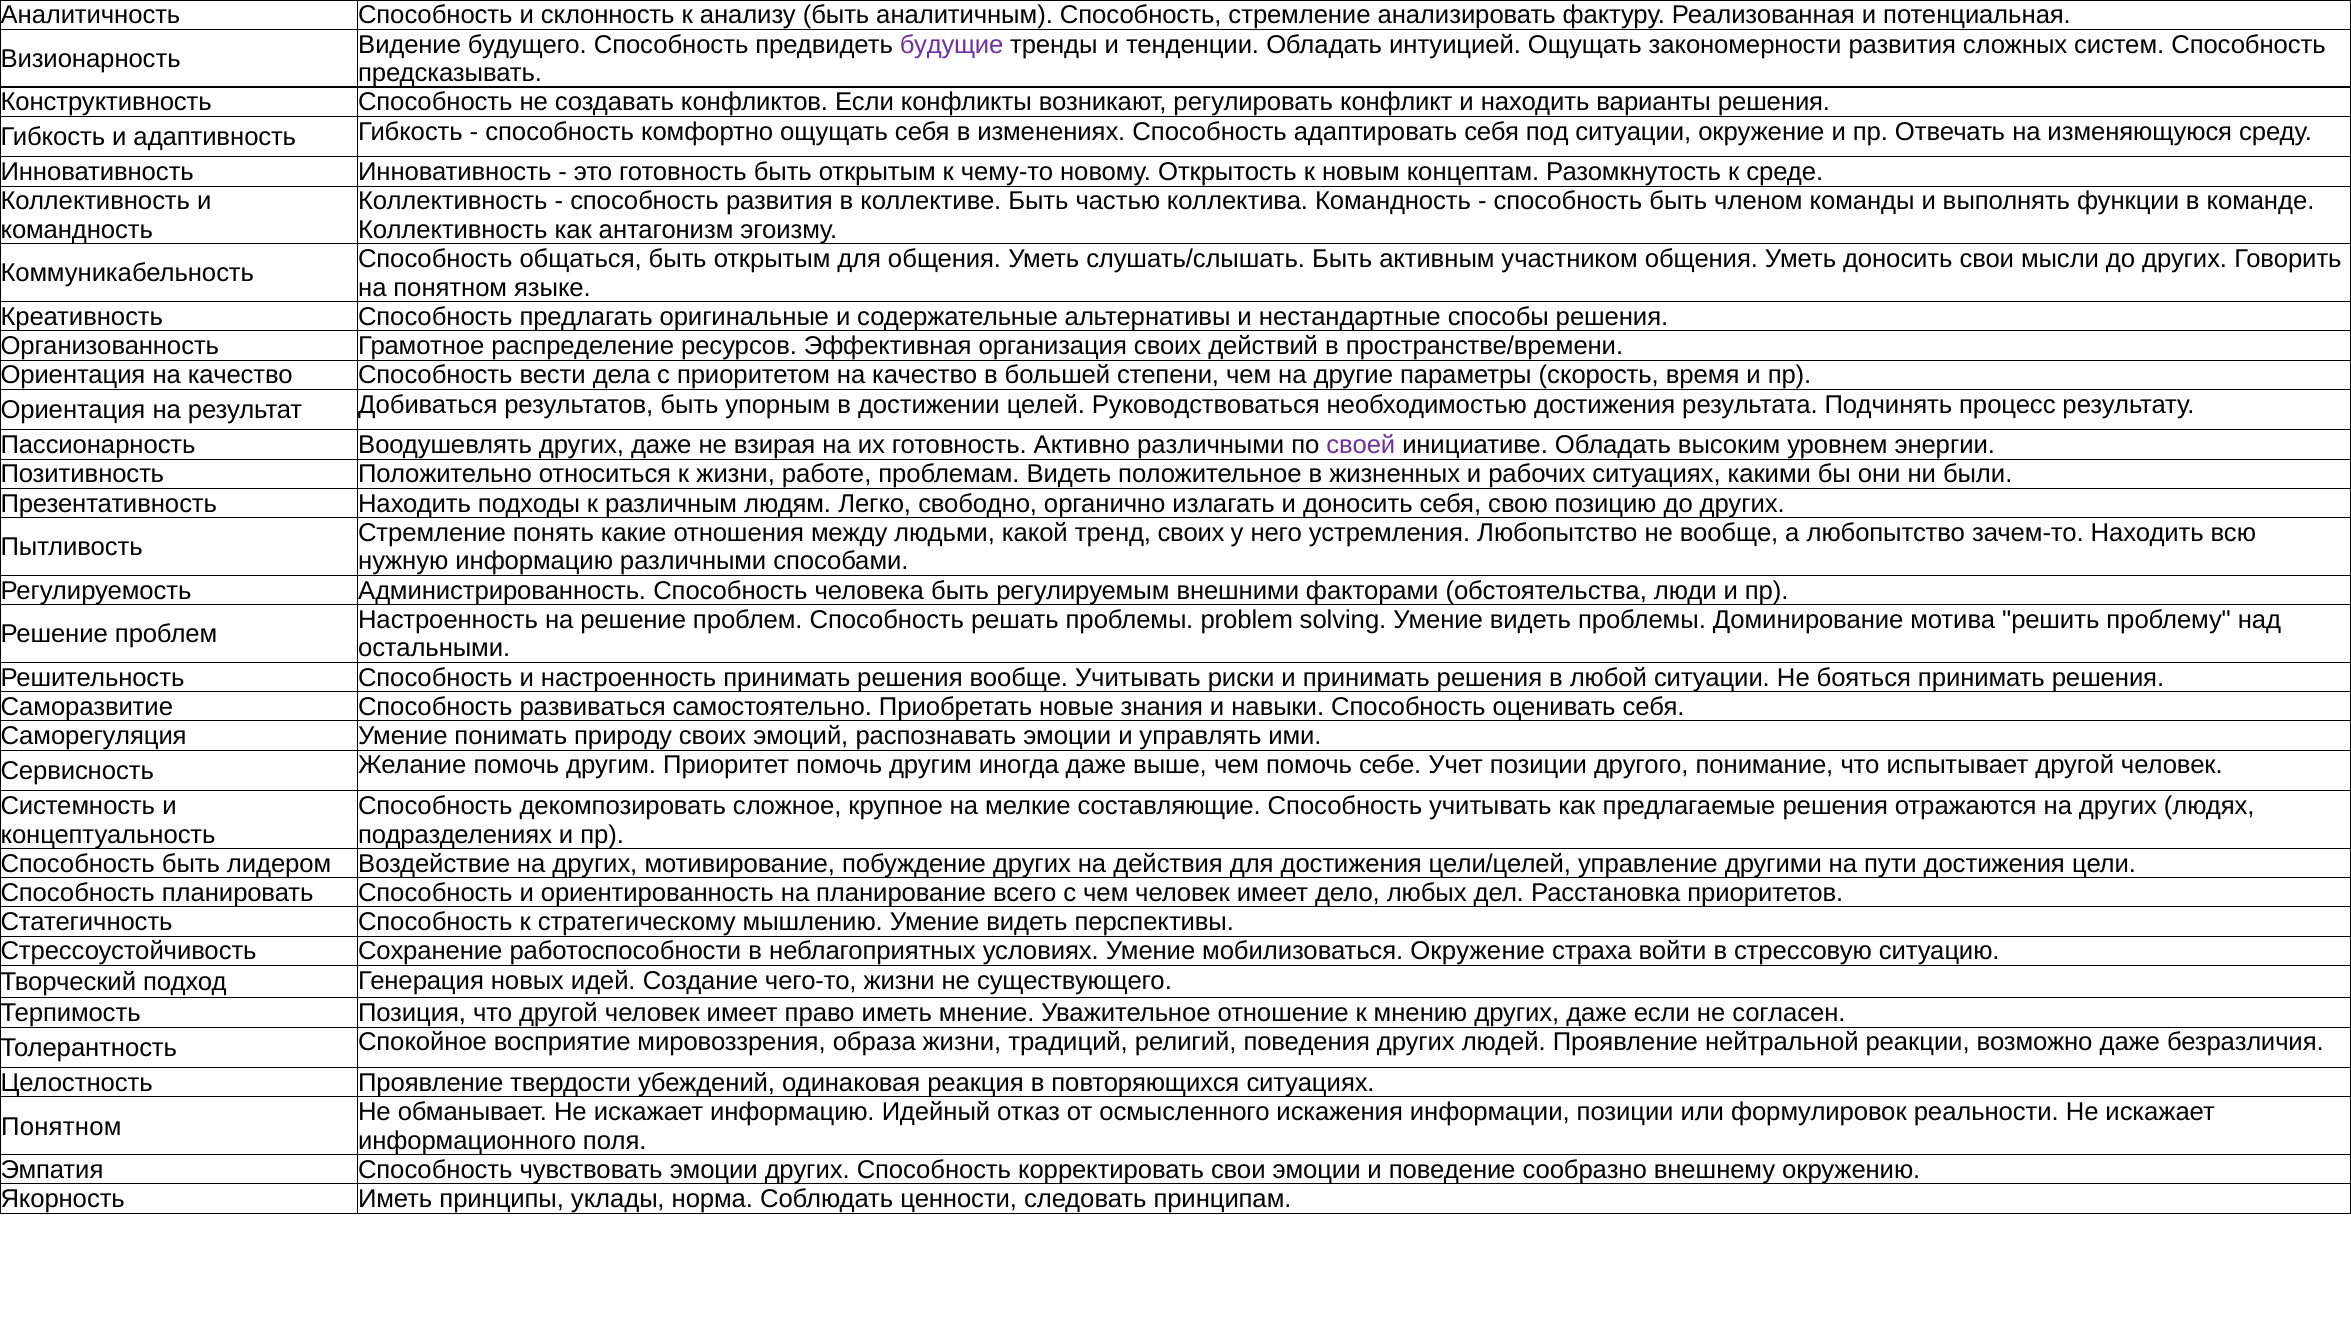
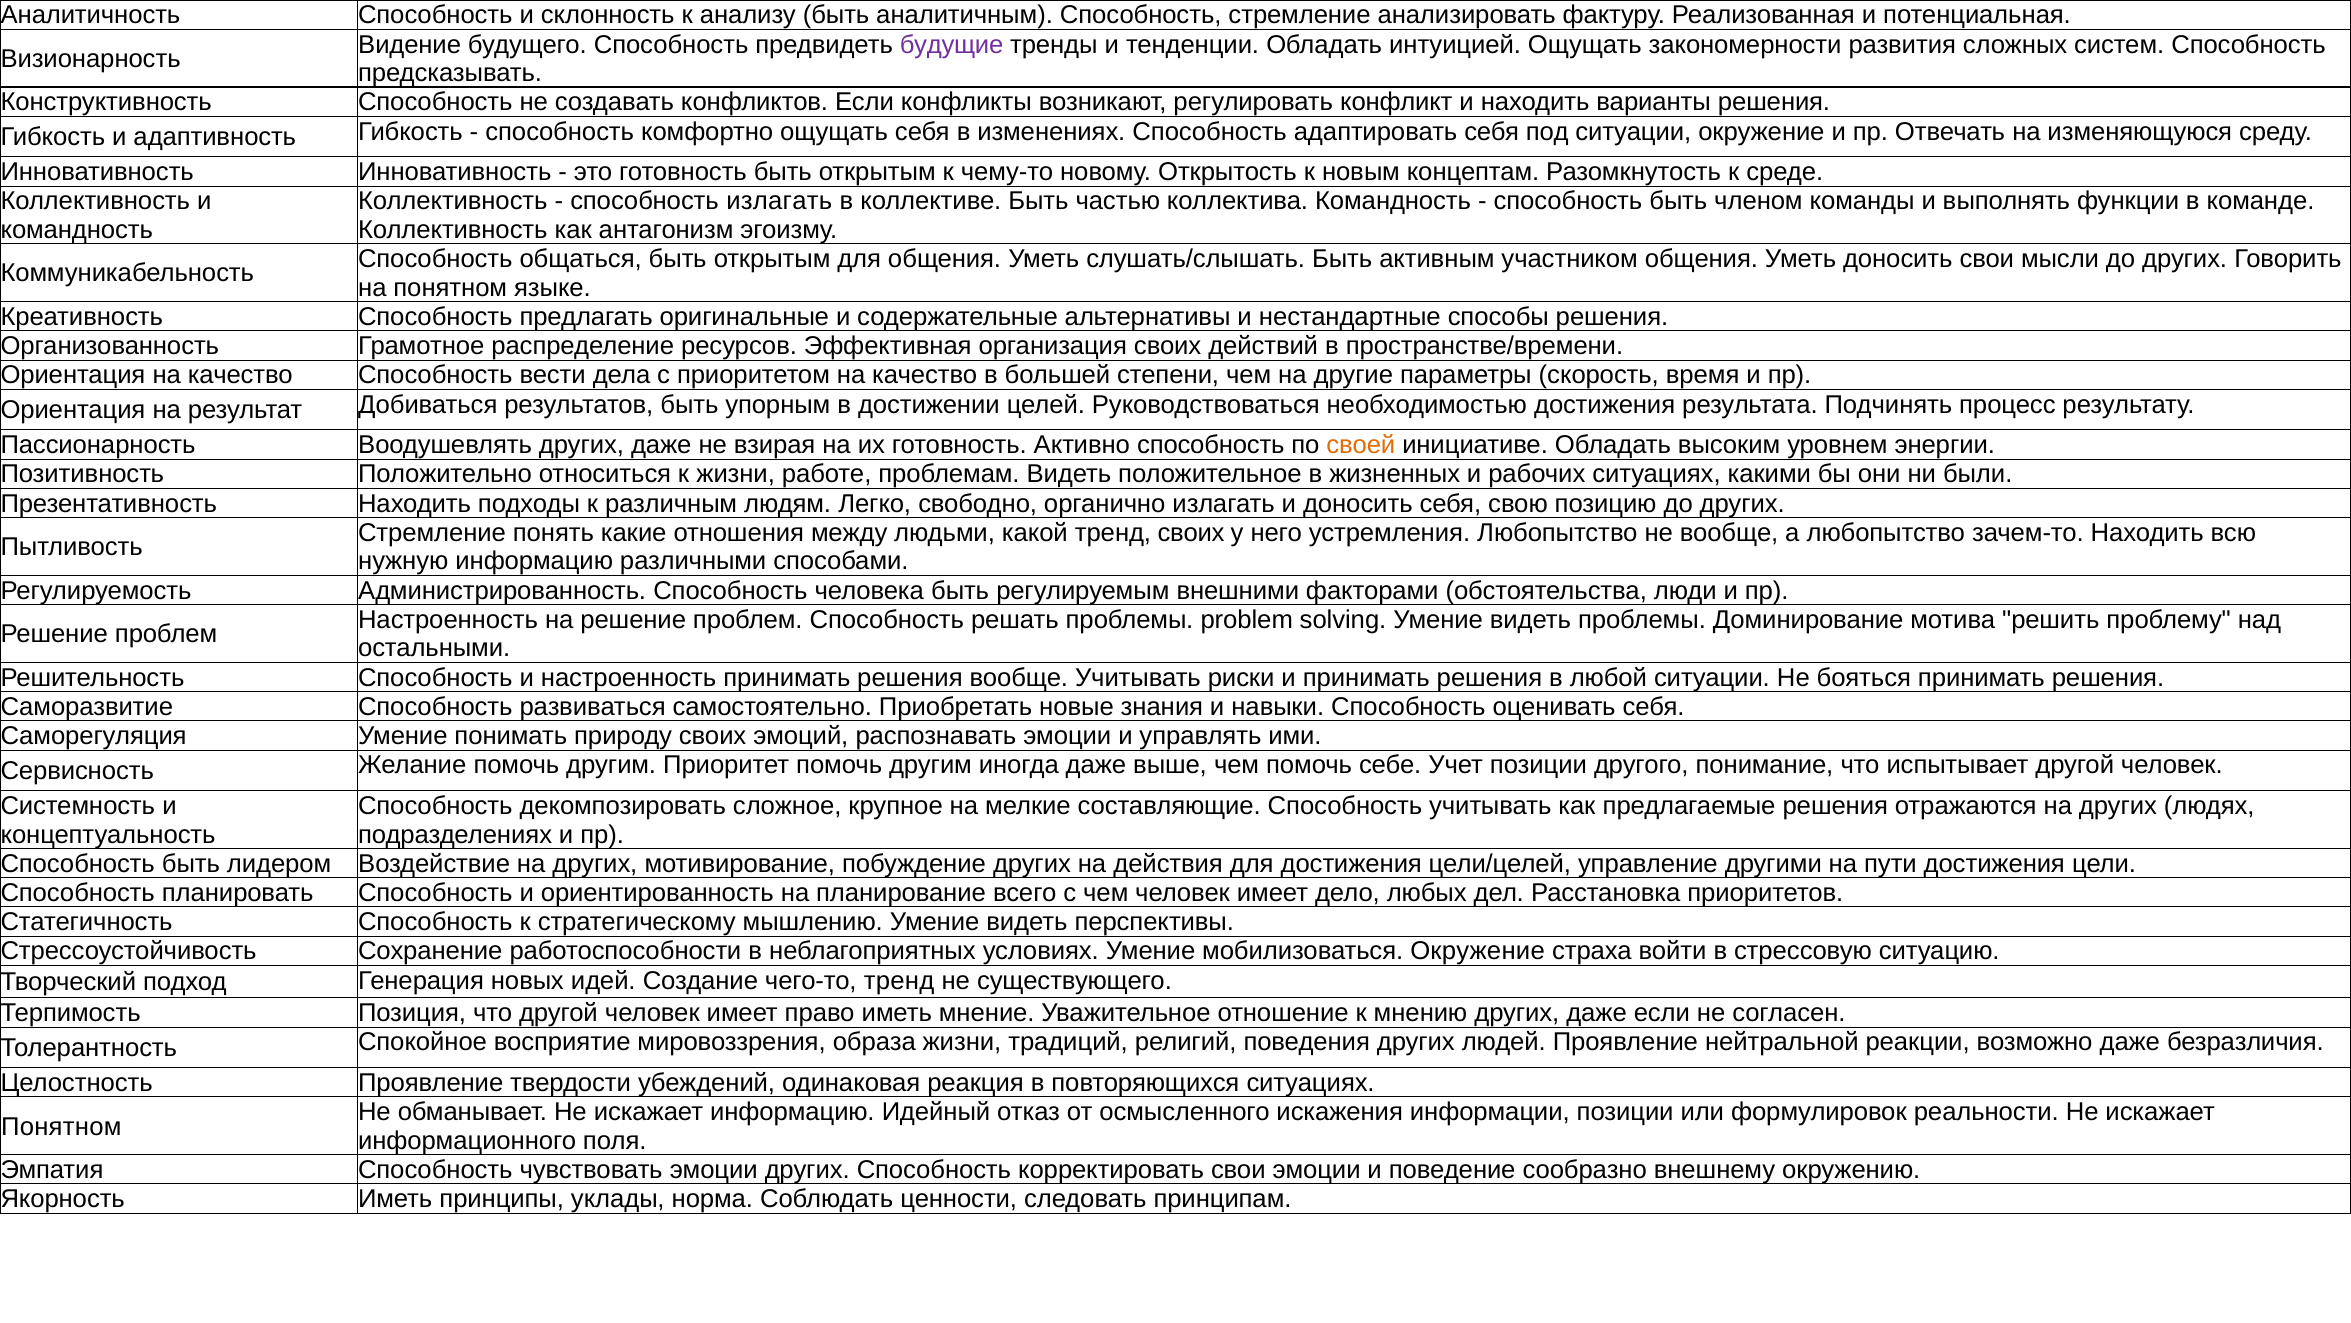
способность развития: развития -> излагать (779, 201)
Активно различными: различными -> способность (1211, 445)
своей colour: purple -> orange (1361, 445)
чего-то жизни: жизни -> тренд (899, 980)
